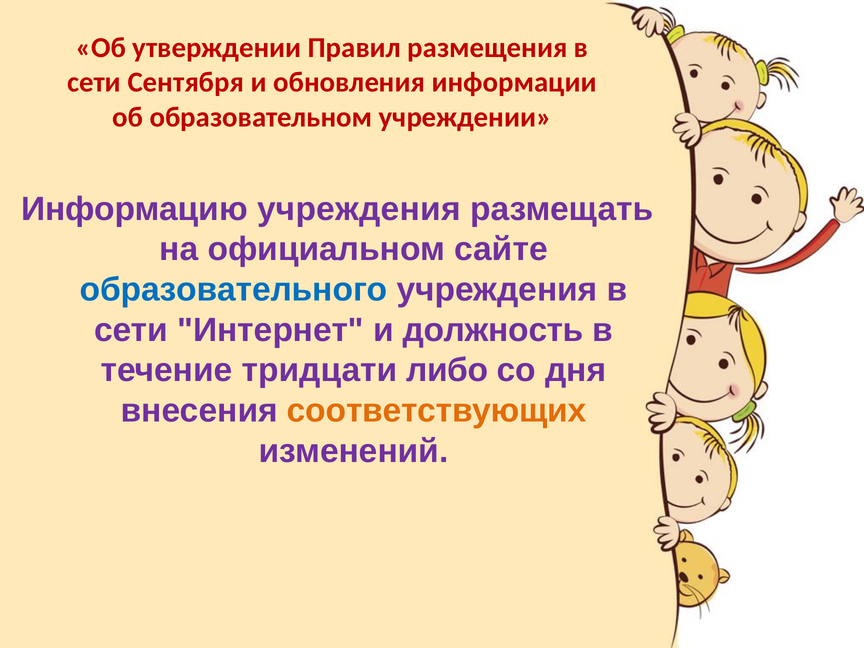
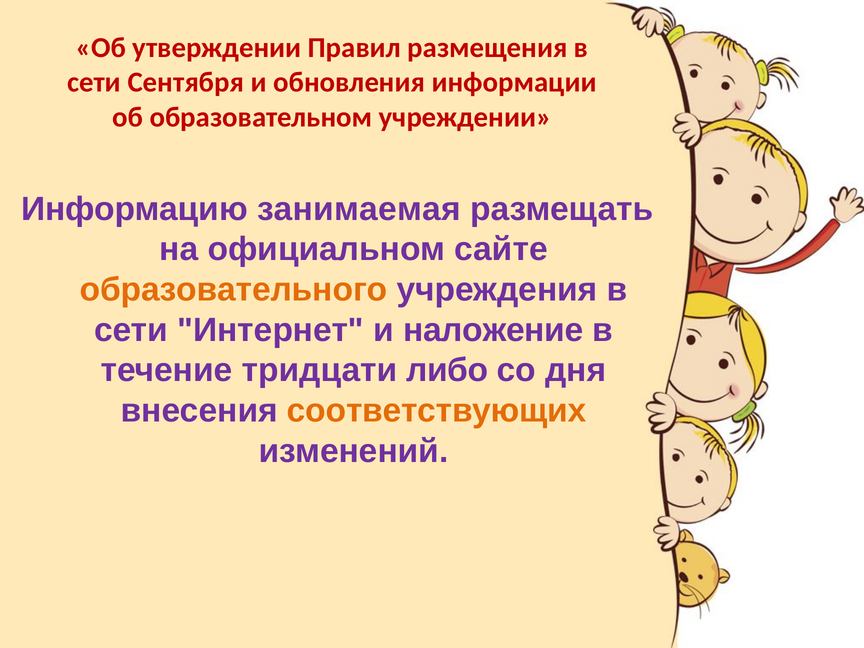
Информацию учреждения: учреждения -> занимаемая (359, 209)
образовательного colour: blue -> orange (234, 290)
должность: должность -> наложение (493, 330)
